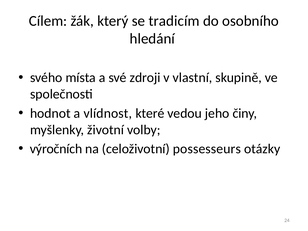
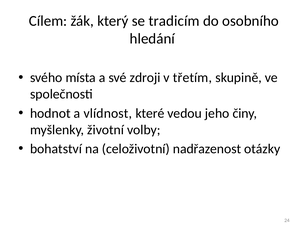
vlastní: vlastní -> třetím (192, 78)
výročních: výročních -> bohatství (56, 149)
possesseurs: possesseurs -> nadřazenost (207, 149)
